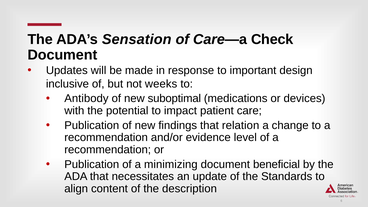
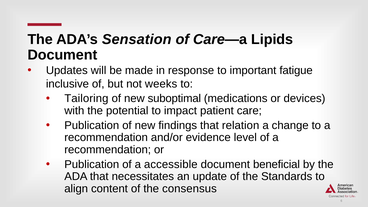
Check: Check -> Lipids (272, 39)
design: design -> fatigue (296, 71)
Antibody: Antibody -> Tailoring (86, 99)
minimizing: minimizing -> accessible (171, 164)
description: description -> consensus (189, 189)
